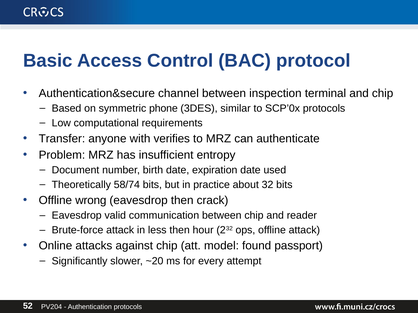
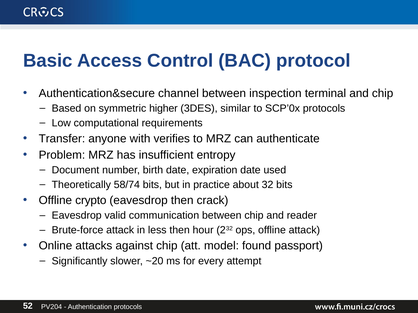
phone: phone -> higher (163, 109)
wrong: wrong -> crypto (91, 201)
